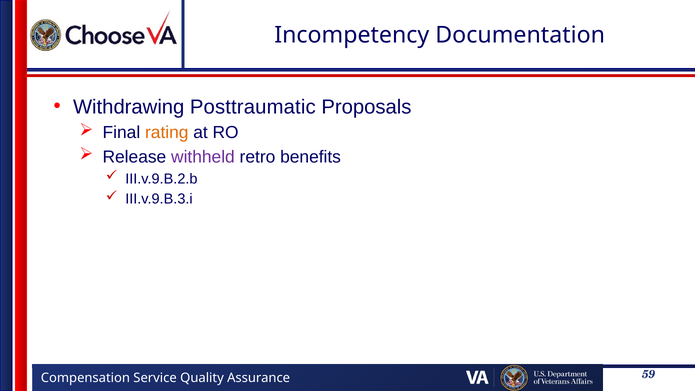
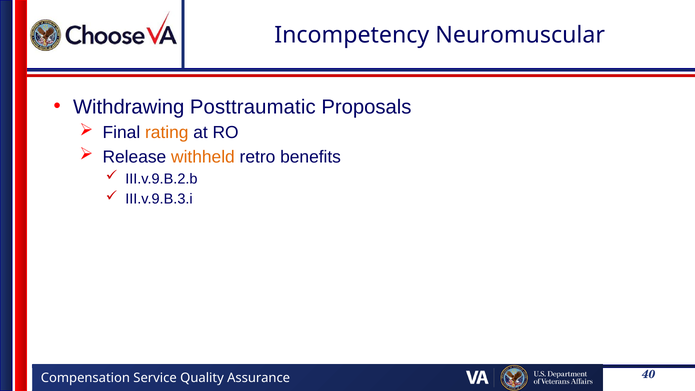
Documentation: Documentation -> Neuromuscular (520, 35)
withheld colour: purple -> orange (203, 157)
59: 59 -> 40 (649, 374)
